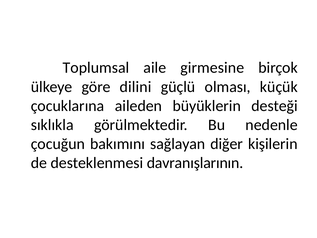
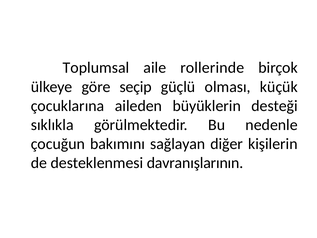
girmesine: girmesine -> rollerinde (212, 68)
dilini: dilini -> seçip (136, 87)
